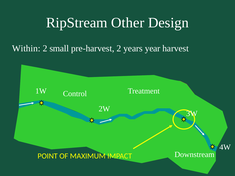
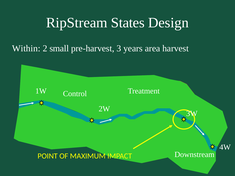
Other: Other -> States (128, 23)
pre-harvest 2: 2 -> 3 (119, 48)
year: year -> area (153, 48)
